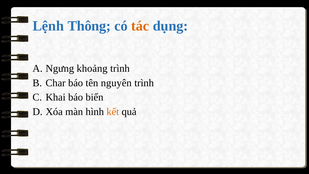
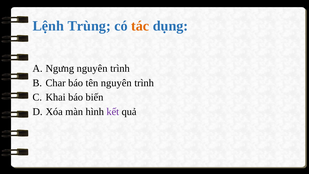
Thông: Thông -> Trùng (89, 26)
Ngưng khoảng: khoảng -> nguyên (92, 69)
kết colour: orange -> purple (113, 112)
